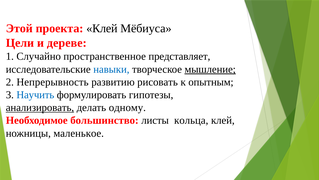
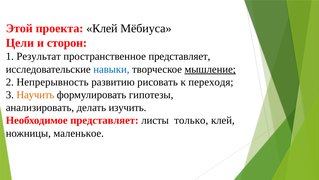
дереве: дереве -> сторон (67, 43)
Случайно: Случайно -> Результат (39, 56)
опытным: опытным -> переходя (211, 82)
Научить colour: blue -> orange (35, 95)
анализировать underline: present -> none (40, 107)
одному: одному -> изучить (127, 107)
Необходимое большинство: большинство -> представляет (104, 120)
кольца: кольца -> только (191, 120)
